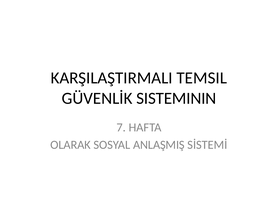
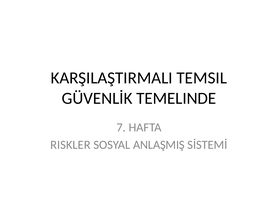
SISTEMININ: SISTEMININ -> TEMELINDE (176, 98)
OLARAK: OLARAK -> RISKLER (70, 145)
